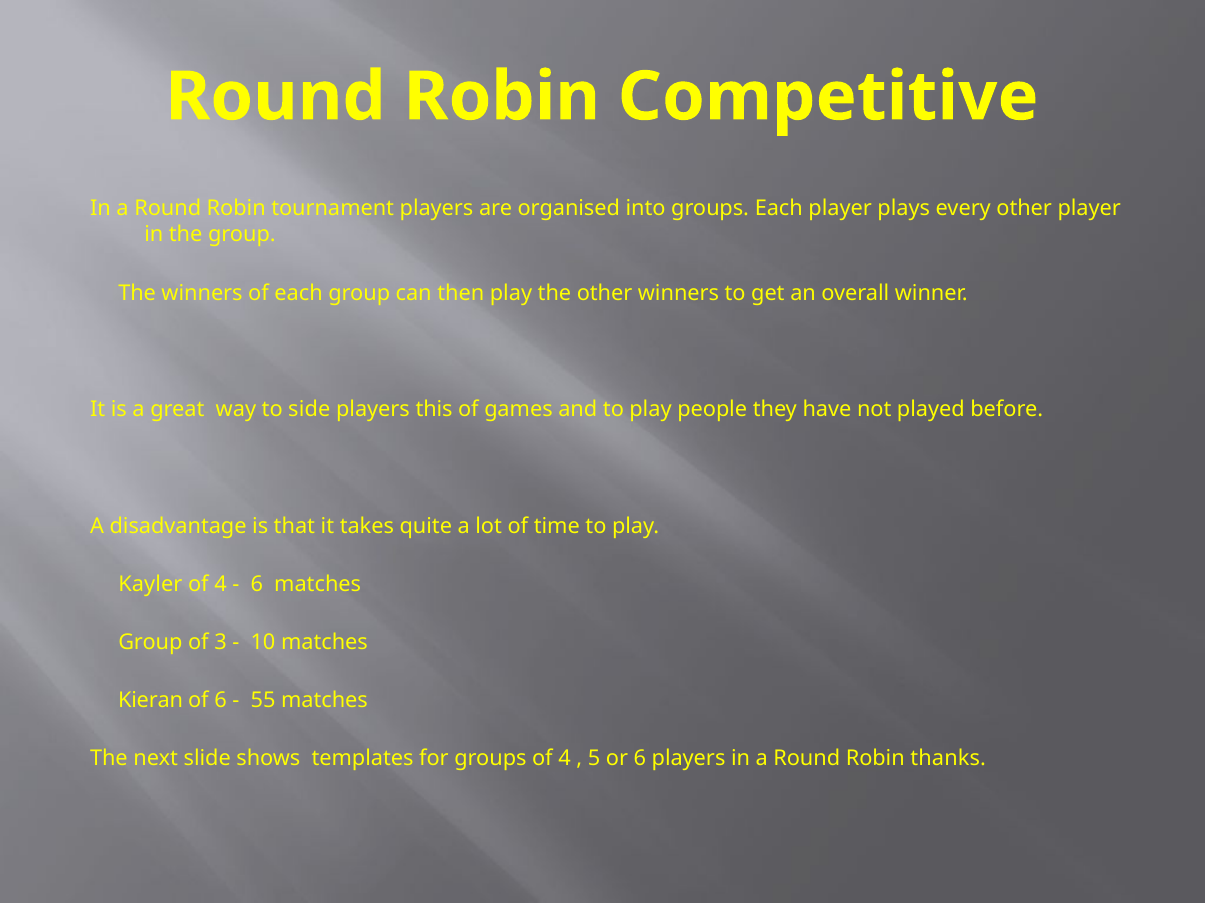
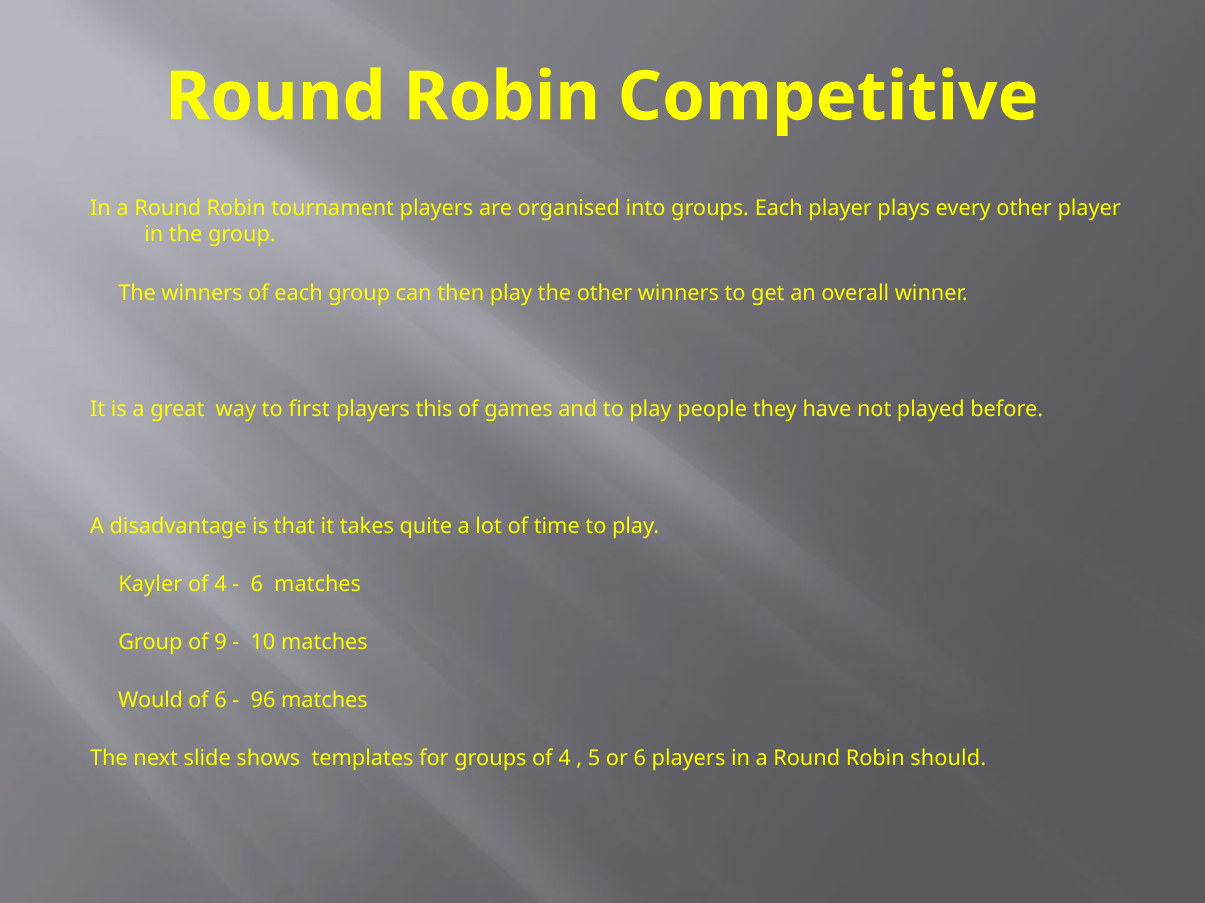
side: side -> first (309, 410)
3: 3 -> 9 (221, 643)
Kieran: Kieran -> Would (151, 701)
55: 55 -> 96 (263, 701)
thanks: thanks -> should (948, 759)
